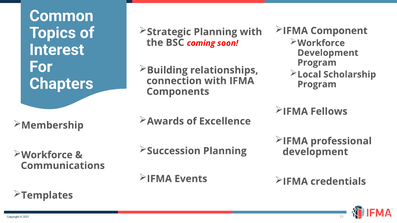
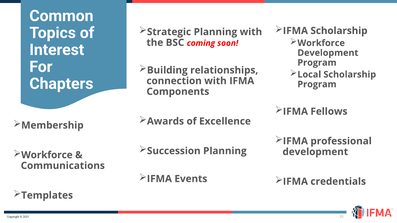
IFMA Component: Component -> Scholarship (339, 31)
